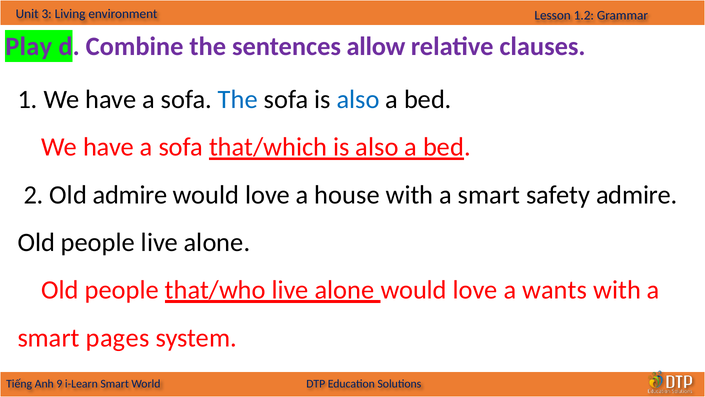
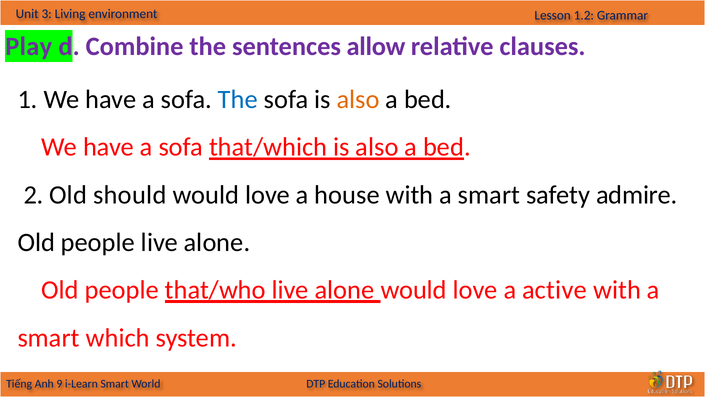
also colour: blue -> orange (358, 99)
Old admire: admire -> should (130, 195)
wants: wants -> active (555, 290)
pages: pages -> which (118, 337)
